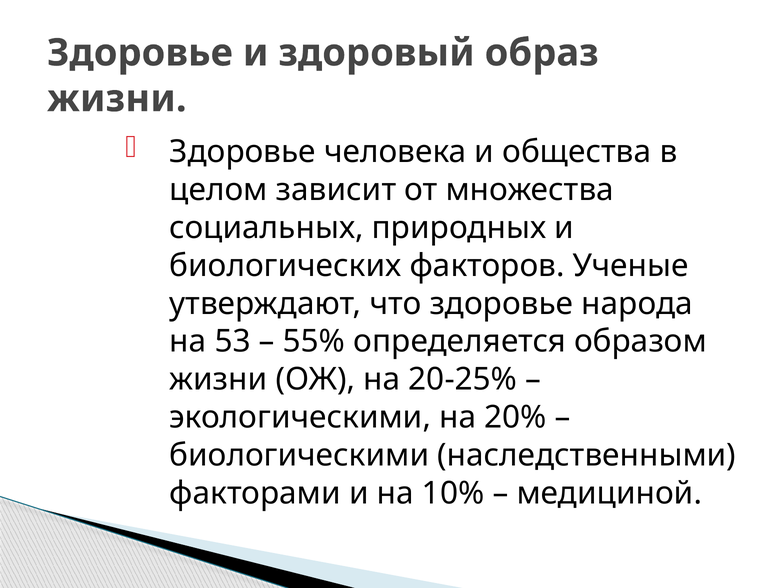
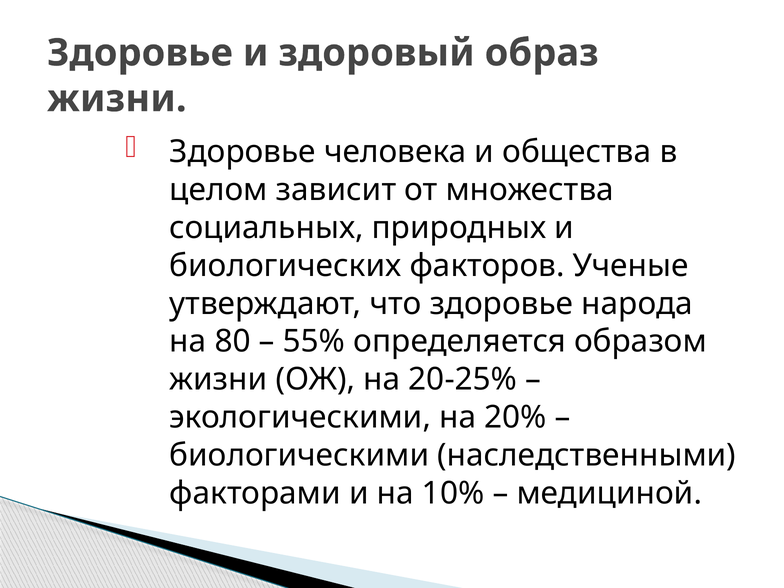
53: 53 -> 80 (233, 342)
